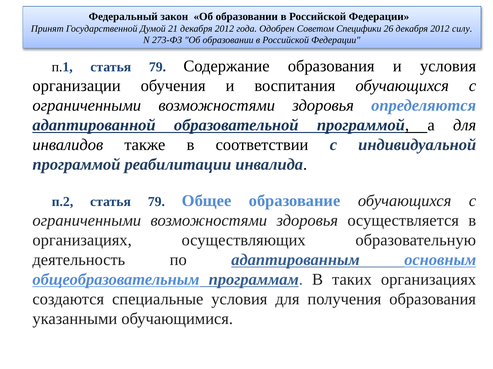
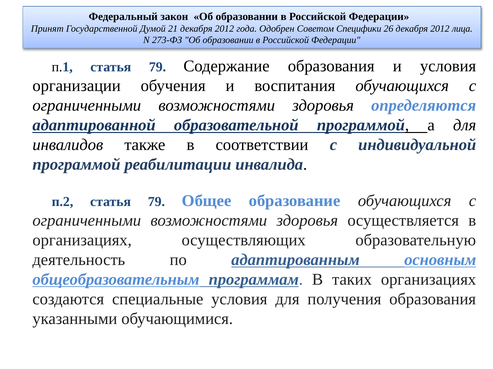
силу: силу -> лица (462, 29)
